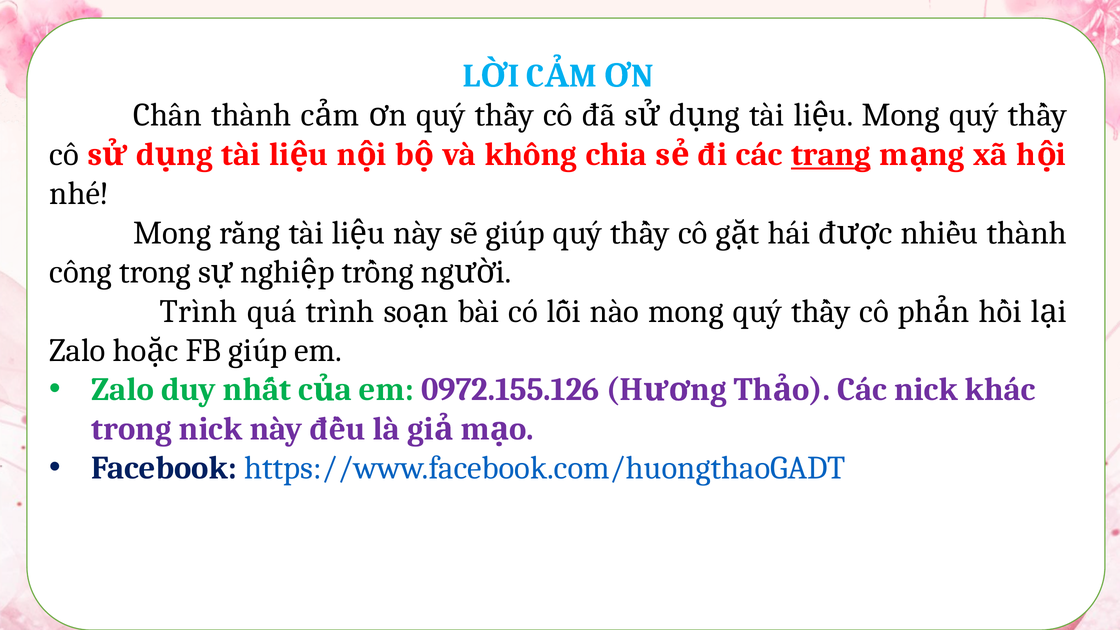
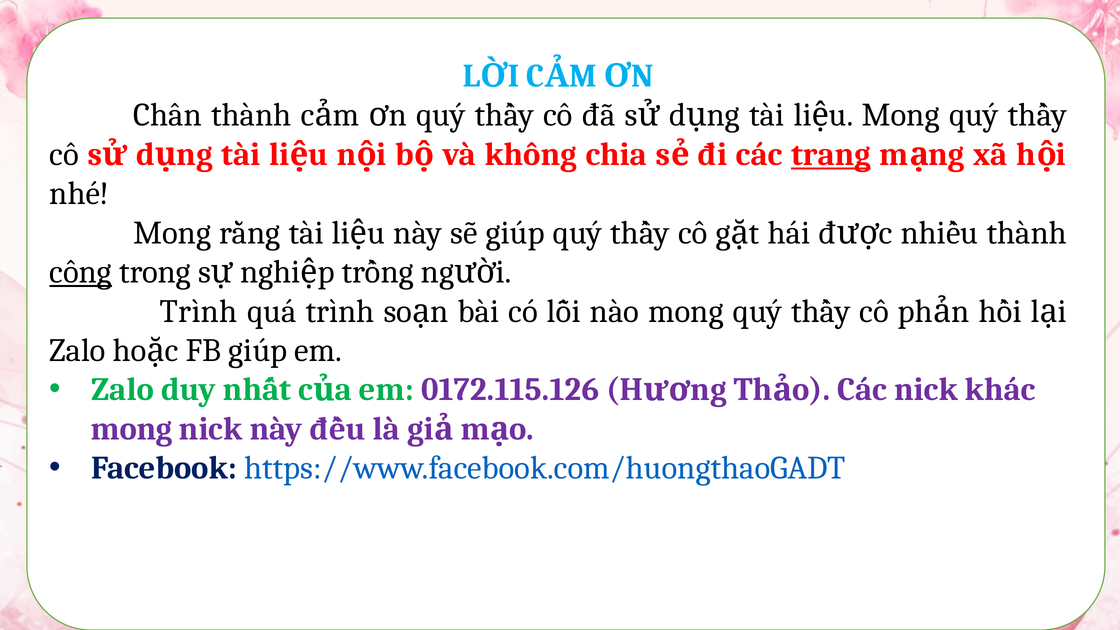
công underline: none -> present (81, 272)
0972.155.126: 0972.155.126 -> 0172.115.126 (510, 390)
trong: trong -> mong (132, 429)
